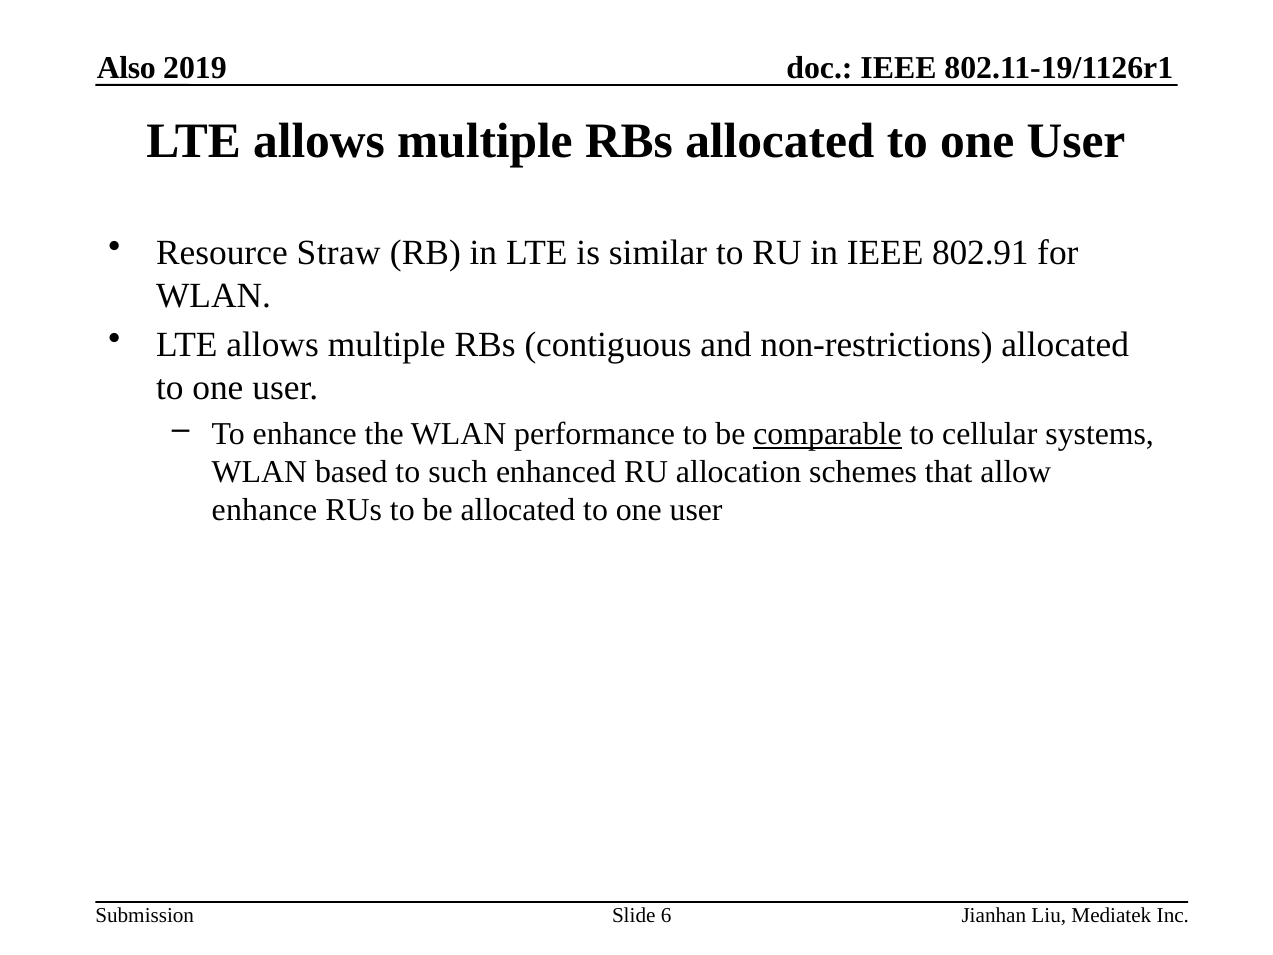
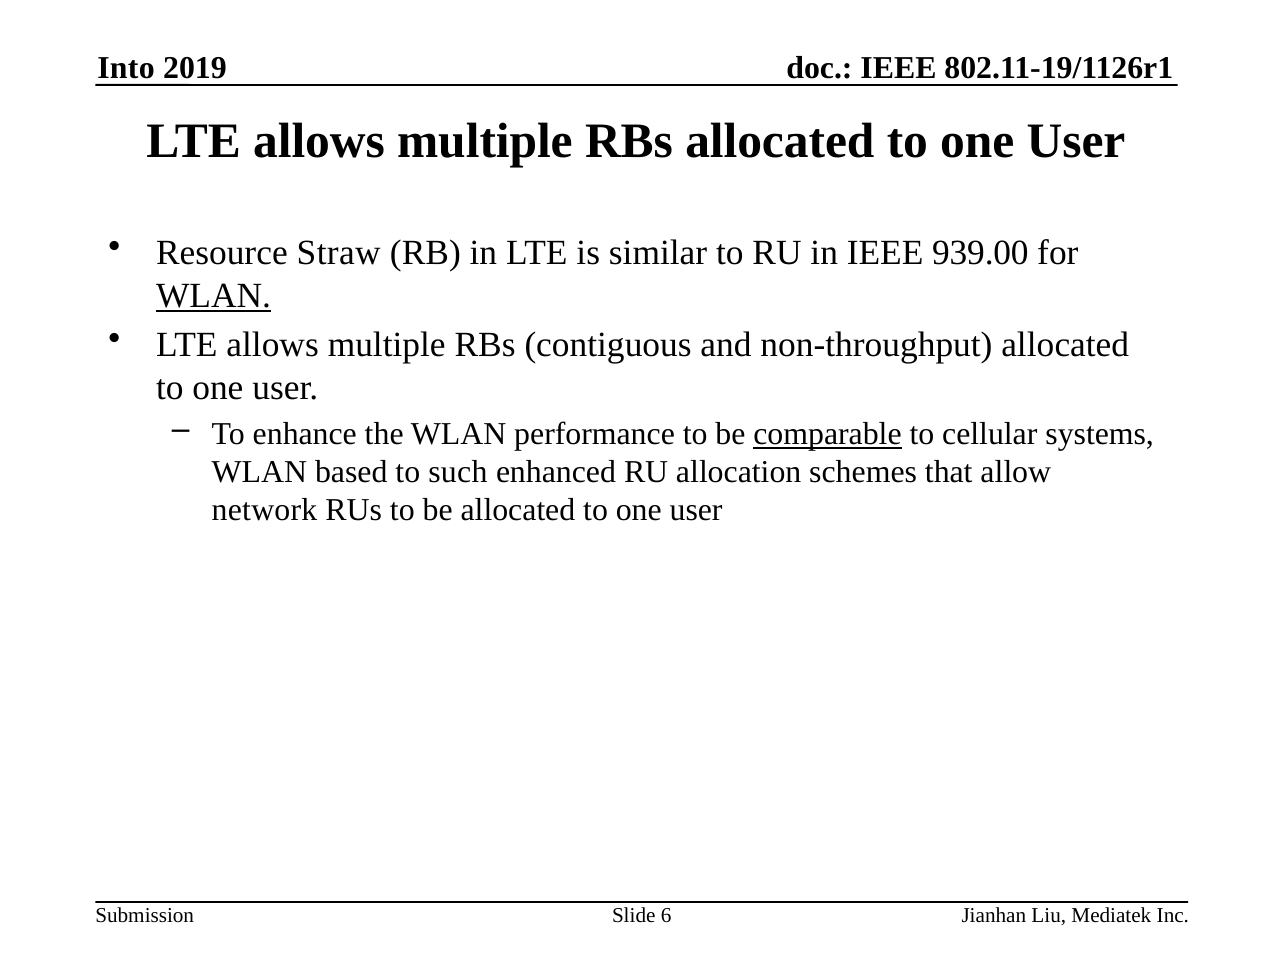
Also: Also -> Into (126, 68)
802.91: 802.91 -> 939.00 (980, 253)
WLAN underline: none -> present (214, 295)
non-restrictions: non-restrictions -> non-throughput (876, 345)
enhance: enhance -> network (265, 510)
